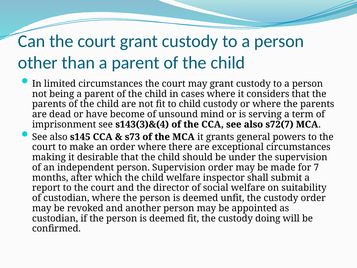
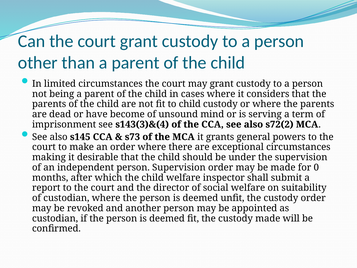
s72(7: s72(7 -> s72(2 (279, 124)
7: 7 -> 0 (316, 167)
custody doing: doing -> made (268, 218)
